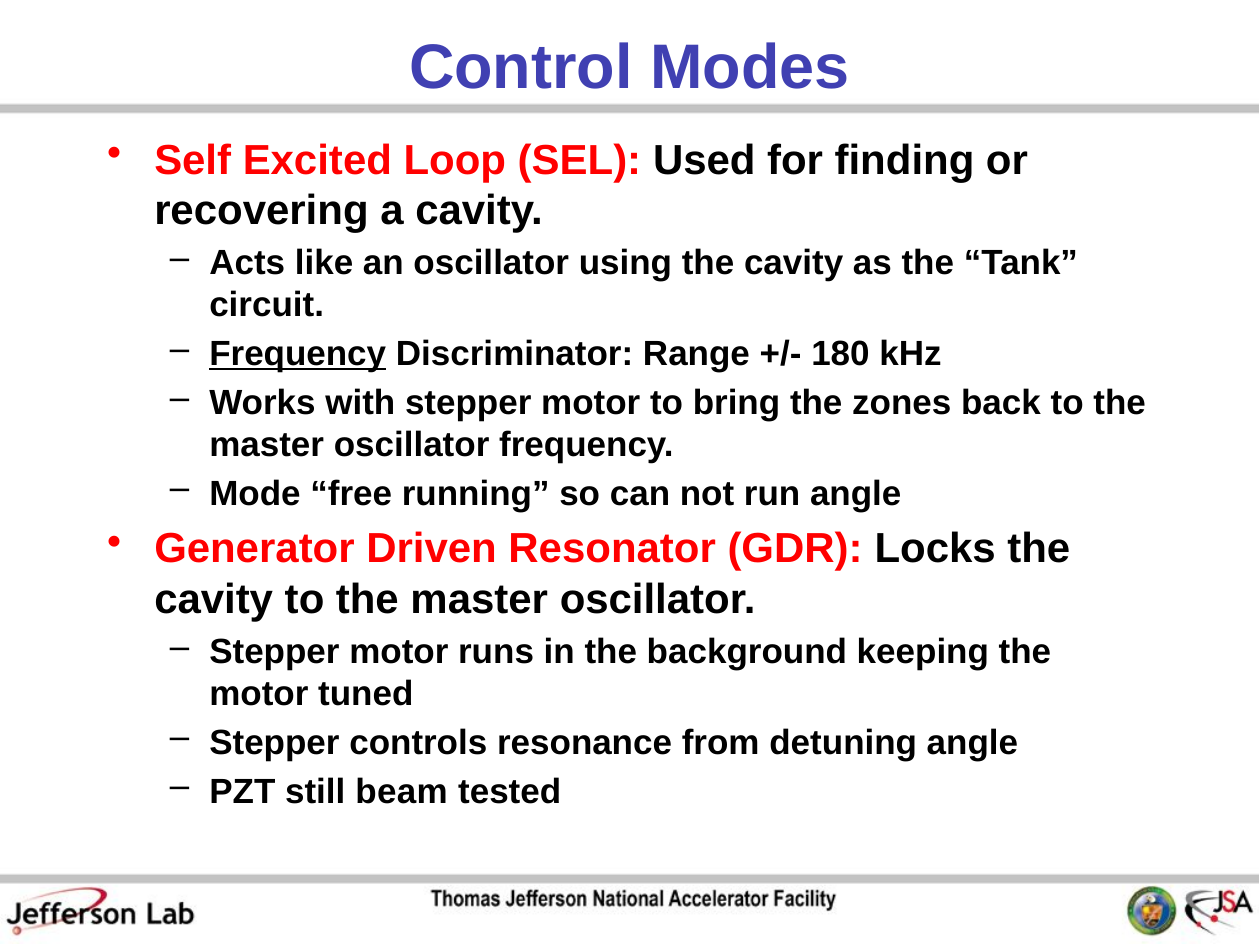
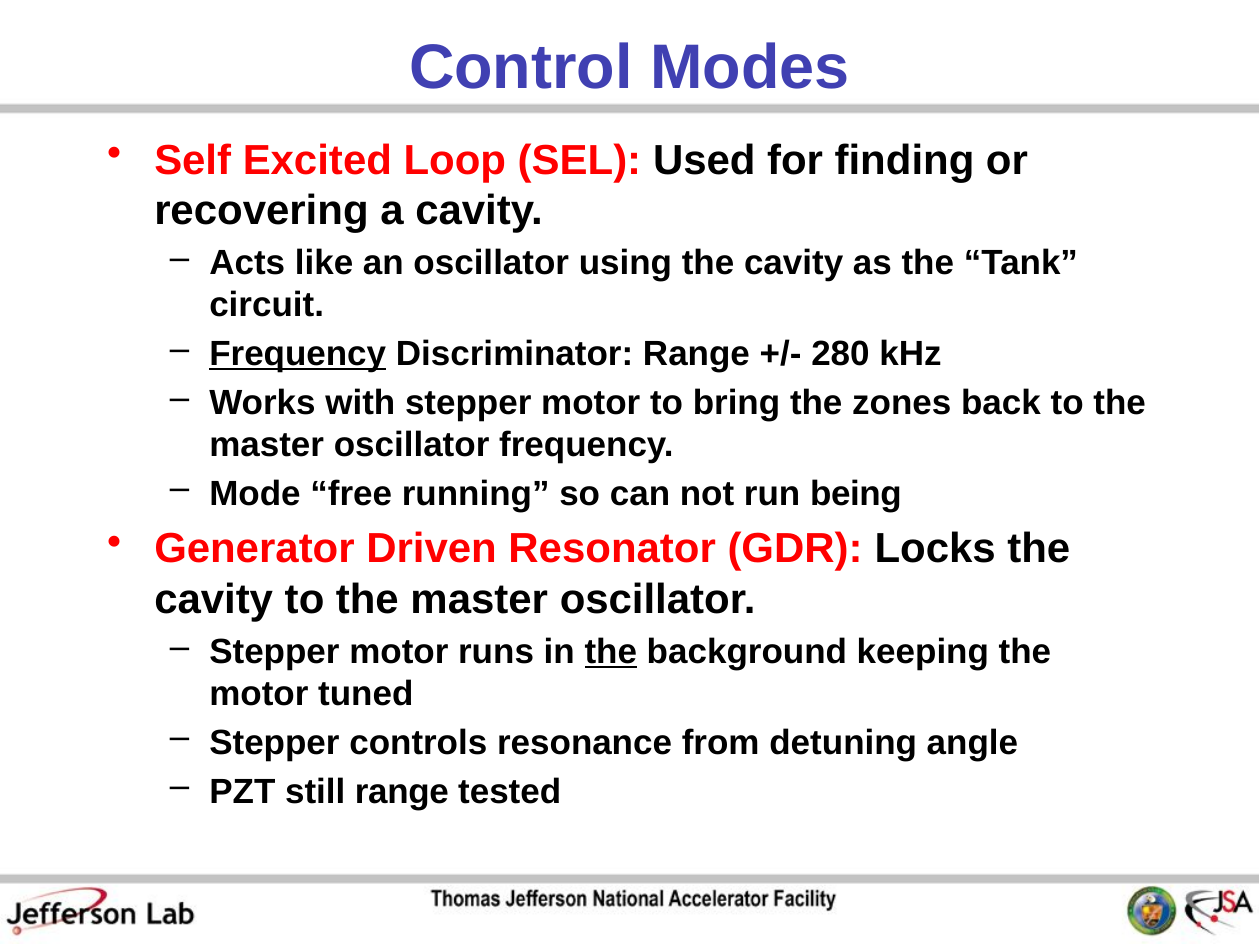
180: 180 -> 280 (840, 354)
run angle: angle -> being (856, 494)
the underline: none -> present (611, 652)
still beam: beam -> range (402, 792)
